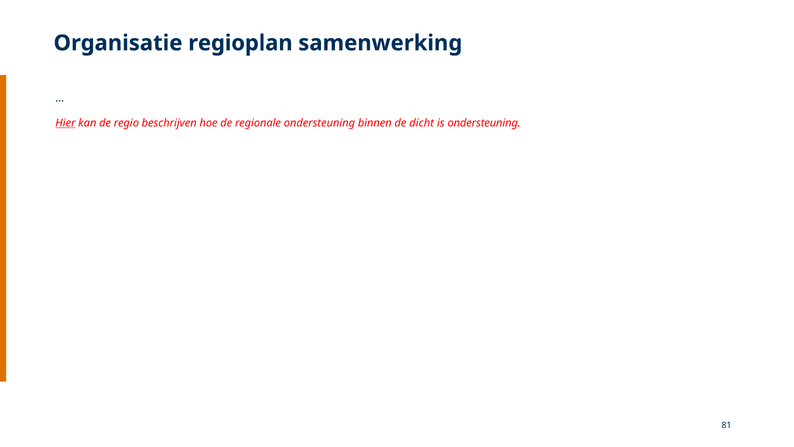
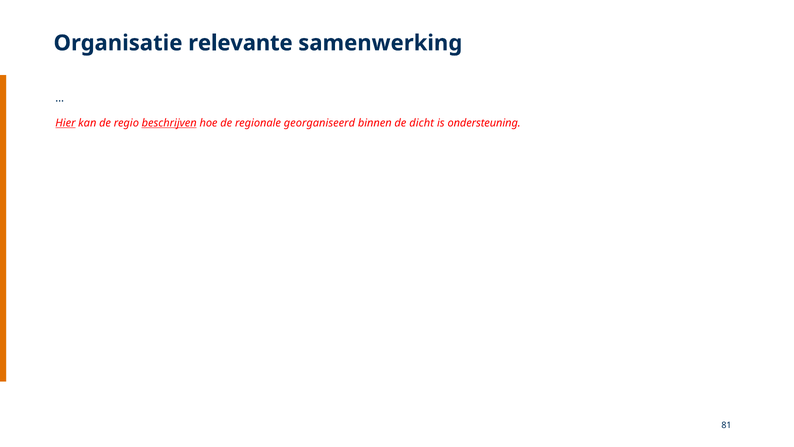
regioplan: regioplan -> relevante (240, 43)
beschrijven underline: none -> present (169, 123)
regionale ondersteuning: ondersteuning -> georganiseerd (319, 123)
